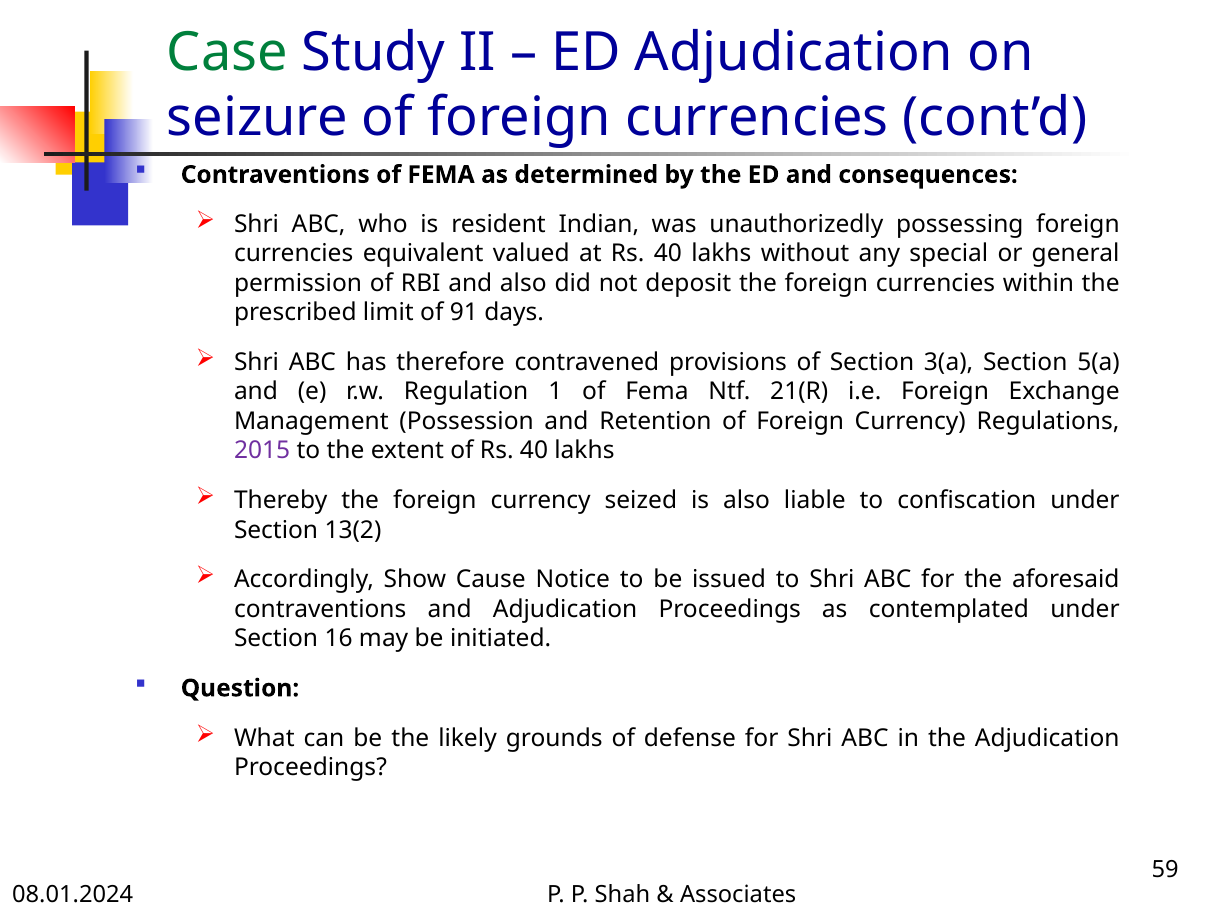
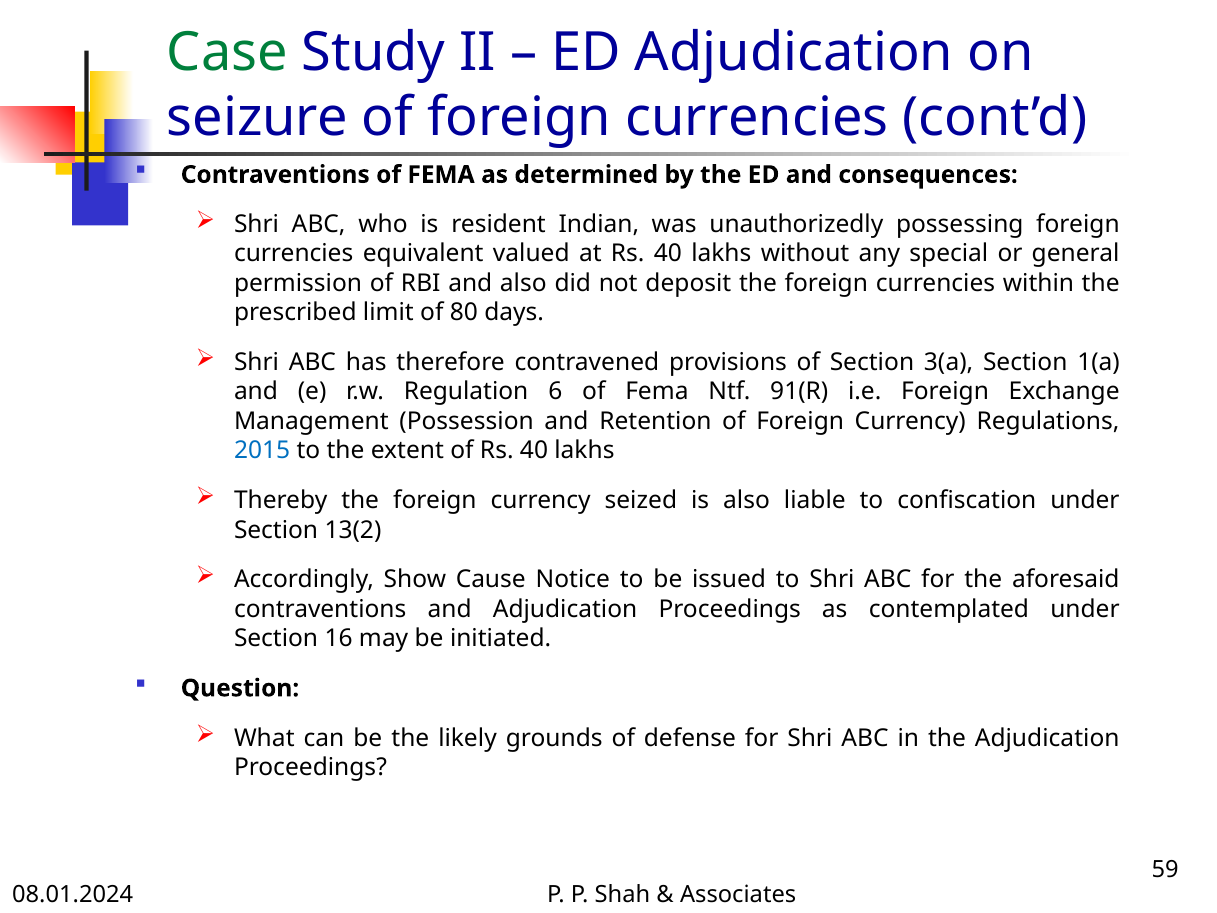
91: 91 -> 80 (464, 313)
5(a: 5(a -> 1(a (1099, 362)
1: 1 -> 6 (555, 392)
21(R: 21(R -> 91(R (799, 392)
2015 colour: purple -> blue (262, 451)
